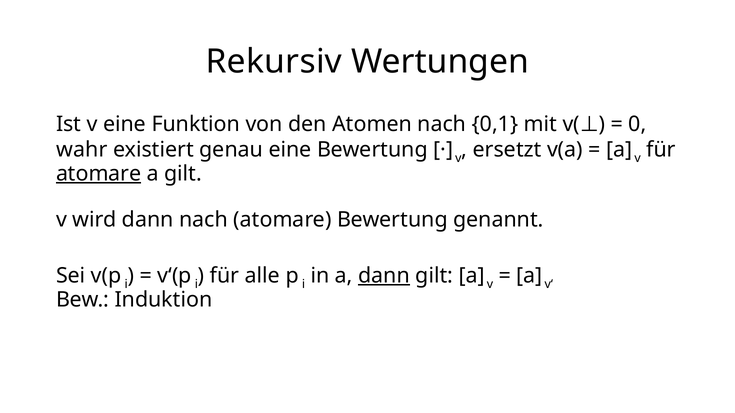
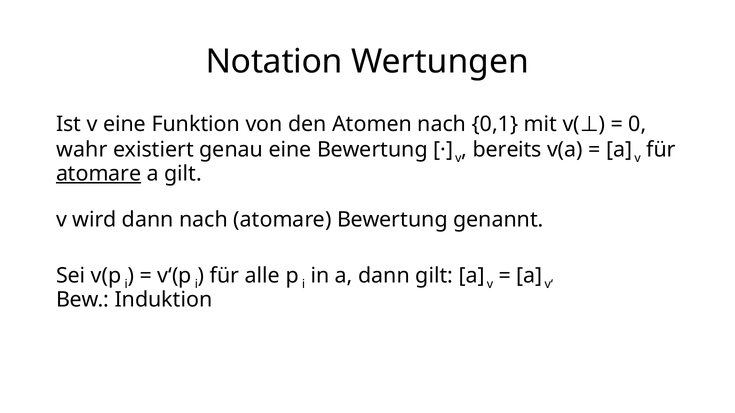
Rekursiv: Rekursiv -> Notation (274, 62)
ersetzt: ersetzt -> bereits (507, 150)
dann underline: present -> none (384, 276)
